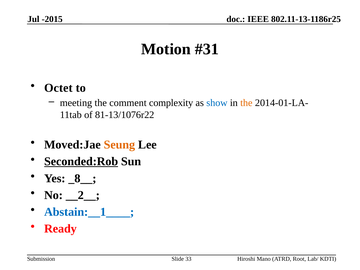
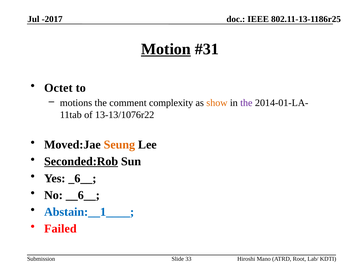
-2015: -2015 -> -2017 (52, 19)
Motion underline: none -> present (166, 49)
meeting: meeting -> motions (76, 103)
show colour: blue -> orange (217, 103)
the colour: orange -> purple (246, 103)
81-13/1076r22: 81-13/1076r22 -> 13-13/1076r22 (125, 115)
_8__: _8__ -> _6__ (82, 178)
__2__: __2__ -> __6__ (83, 195)
Ready: Ready -> Failed (60, 229)
